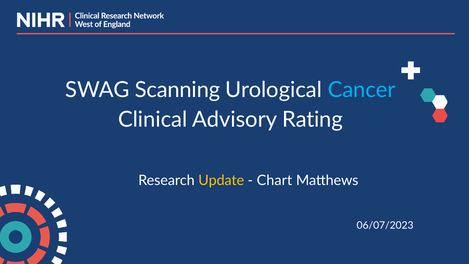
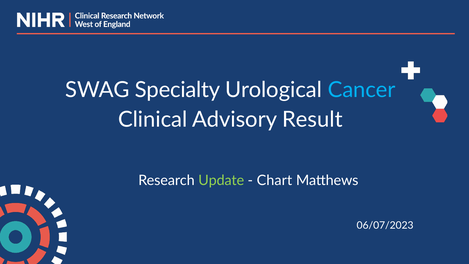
Scanning: Scanning -> Specialty (178, 90)
Rating: Rating -> Result (312, 120)
Update colour: yellow -> light green (221, 180)
